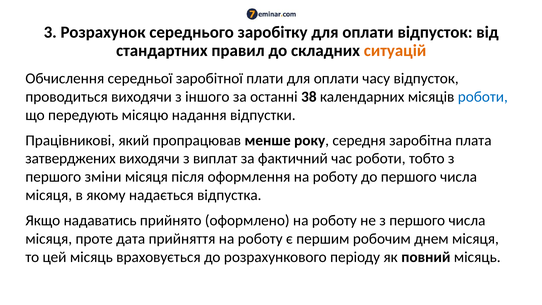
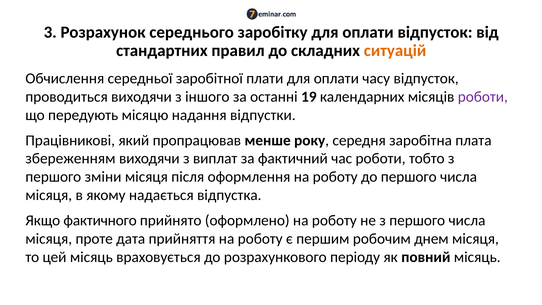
38: 38 -> 19 (309, 97)
роботи colour: blue -> purple (483, 97)
затверджених: затверджених -> збереженням (70, 159)
надаватись: надаватись -> фактичного (100, 220)
